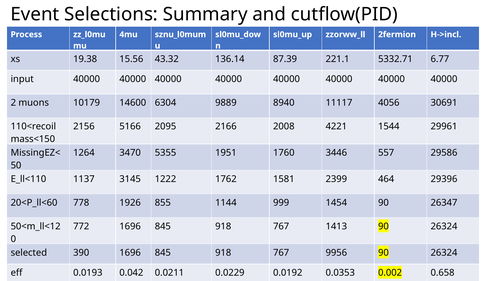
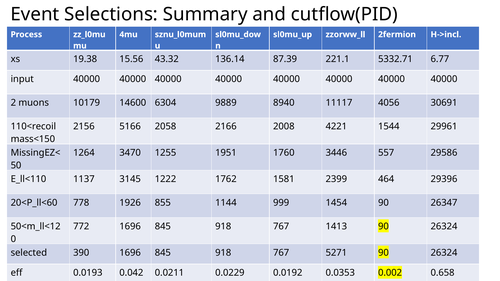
2095: 2095 -> 2058 (166, 127)
5355: 5355 -> 1255 (166, 153)
9956: 9956 -> 5271 (336, 253)
